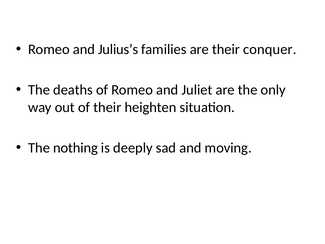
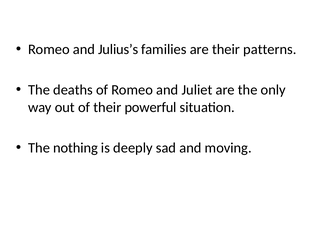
conquer: conquer -> patterns (270, 49)
heighten: heighten -> powerful (151, 107)
